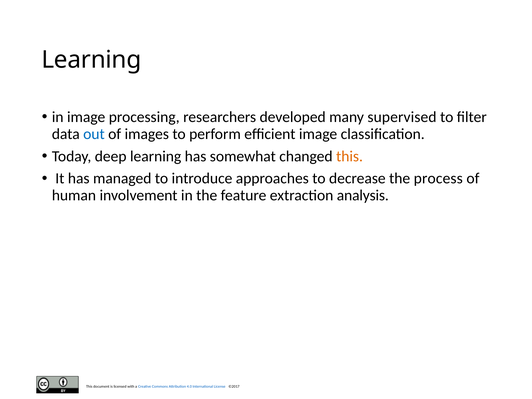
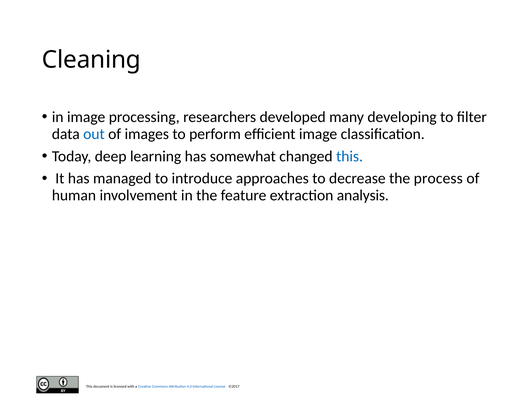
Learning: Learning -> Cleaning (91, 60)
supervised: supervised -> developing (402, 117)
this colour: orange -> blue (350, 156)
